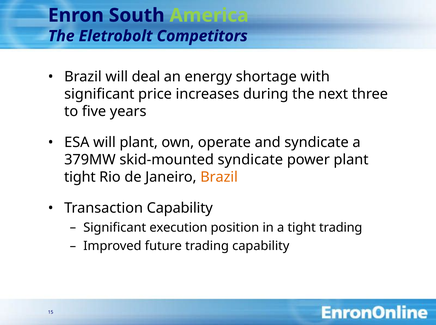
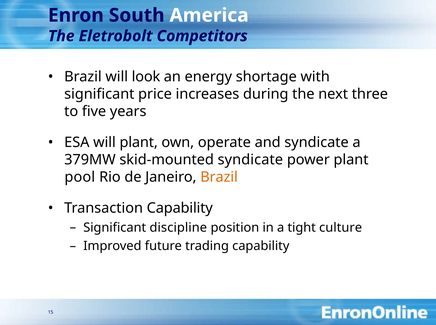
America colour: light green -> white (209, 15)
deal: deal -> look (146, 77)
tight: tight -> pool (80, 177)
execution: execution -> discipline (178, 228)
tight trading: trading -> culture (341, 228)
